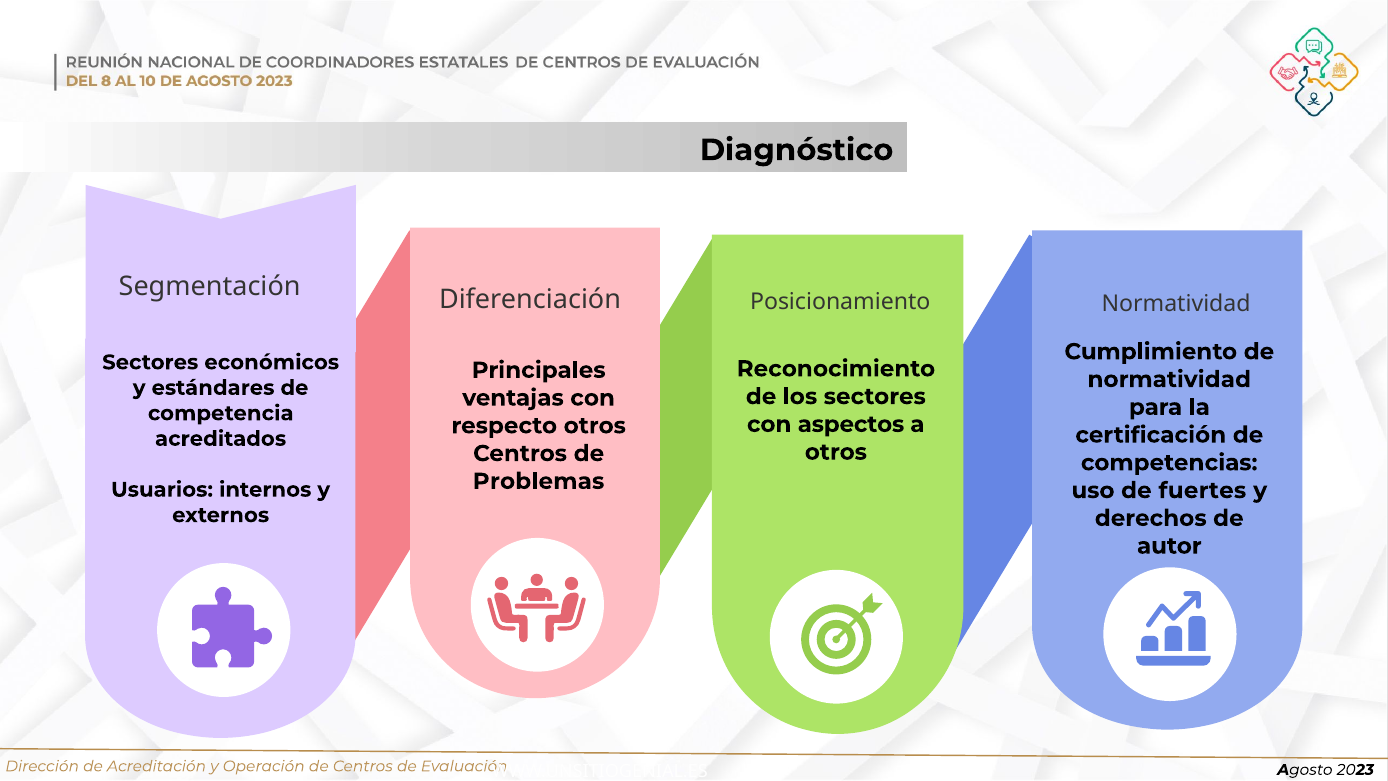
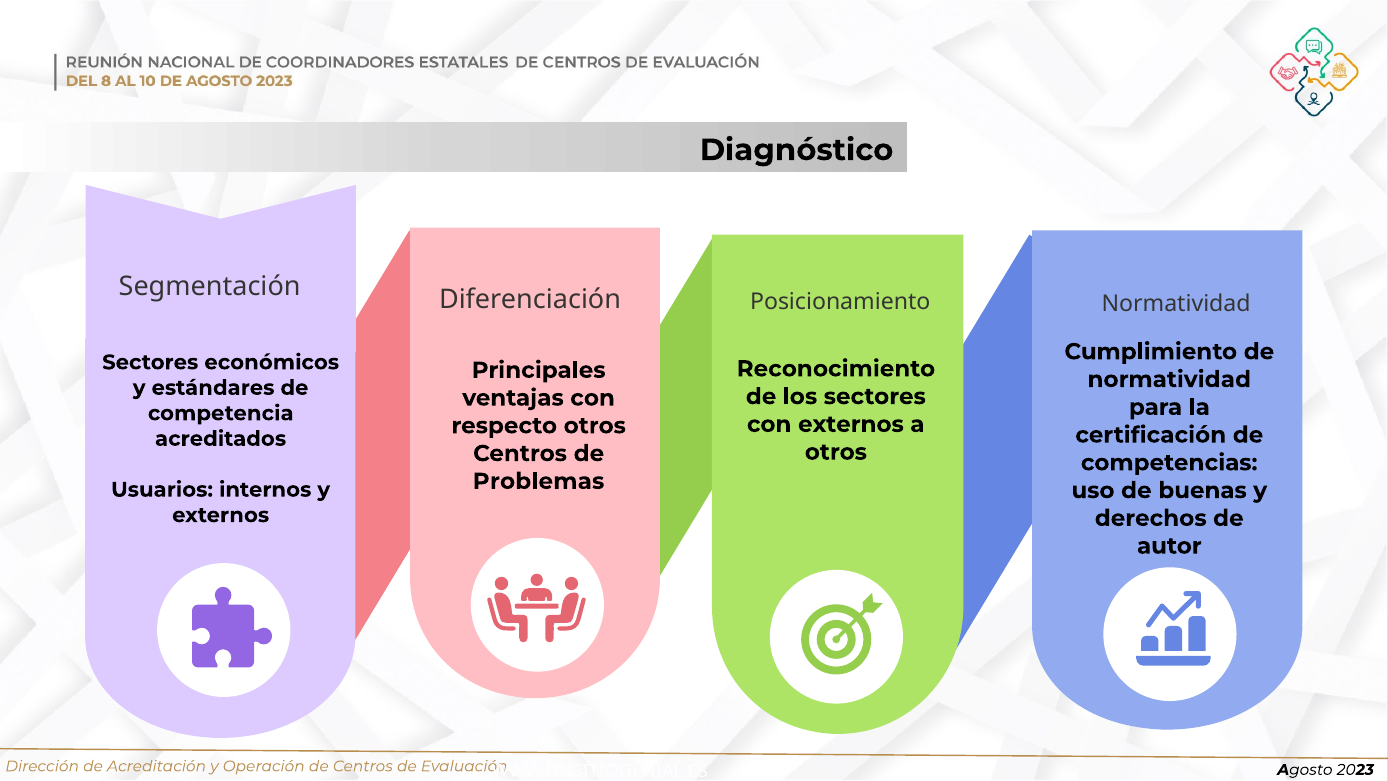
con aspectos: aspectos -> externos (851, 424)
fuertes: fuertes -> buenas (1203, 490)
